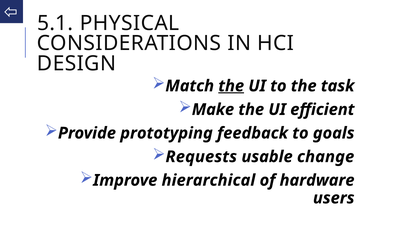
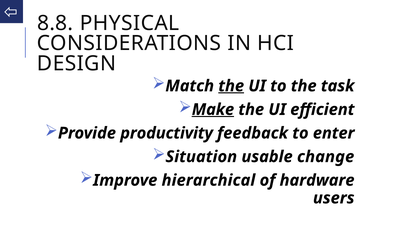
5.1: 5.1 -> 8.8 (55, 23)
Make underline: none -> present (213, 110)
prototyping: prototyping -> productivity (167, 133)
goals: goals -> enter (334, 133)
Requests: Requests -> Situation (201, 157)
